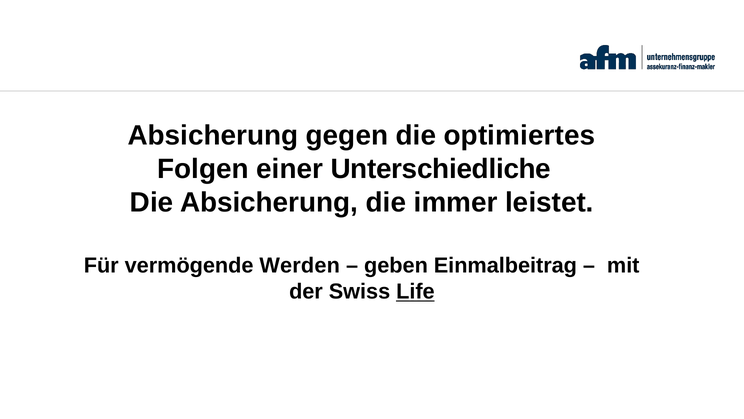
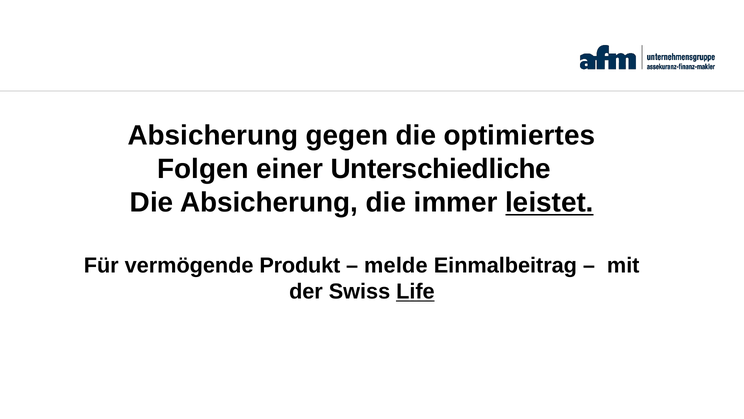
leistet underline: none -> present (549, 202)
Werden: Werden -> Produkt (300, 265)
geben: geben -> melde (396, 265)
